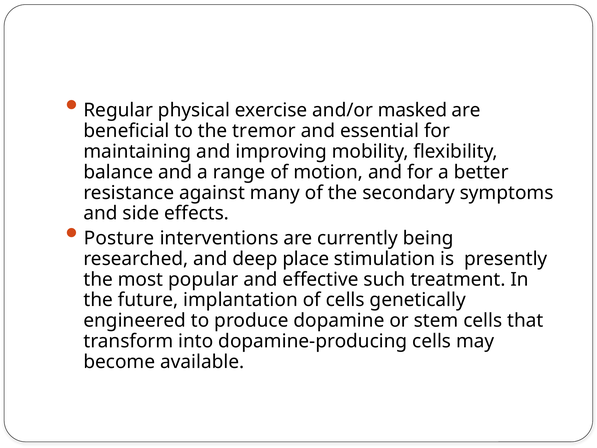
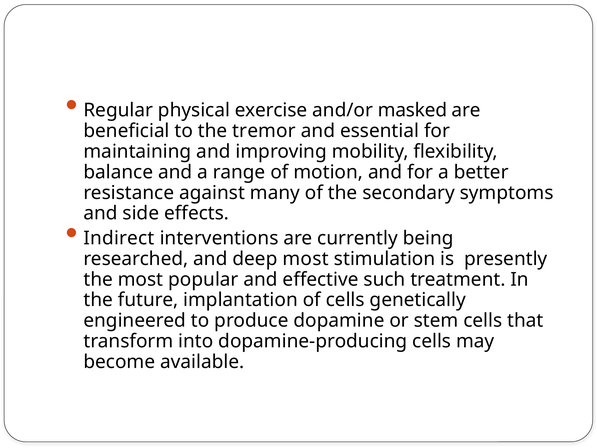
Posture: Posture -> Indirect (119, 238)
deep place: place -> most (306, 259)
